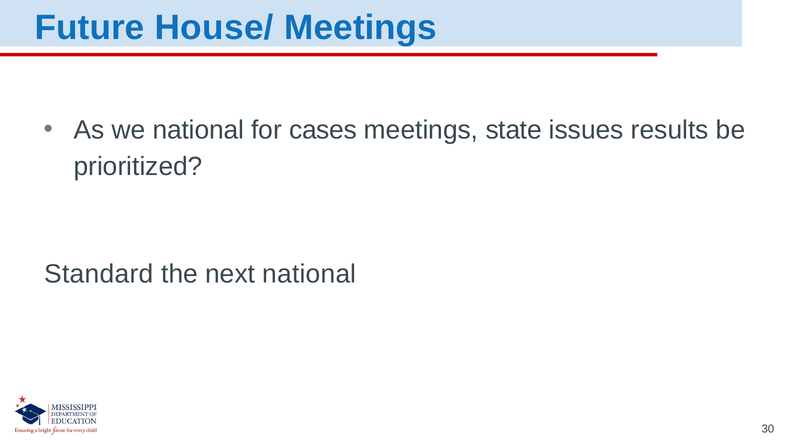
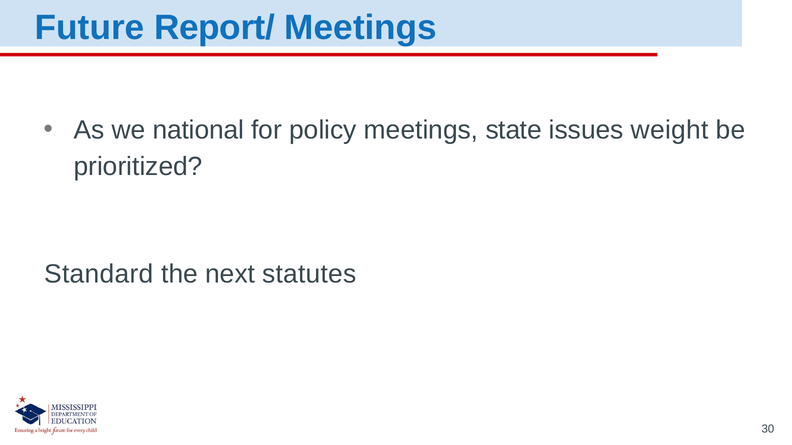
House/: House/ -> Report/ (215, 28)
cases: cases -> policy (323, 130)
results: results -> weight (670, 130)
next national: national -> statutes (309, 275)
